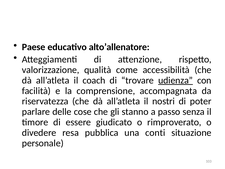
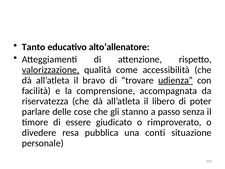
Paese: Paese -> Tanto (34, 47)
valorizzazione underline: none -> present (51, 70)
coach: coach -> bravo (94, 80)
nostri: nostri -> libero (164, 101)
